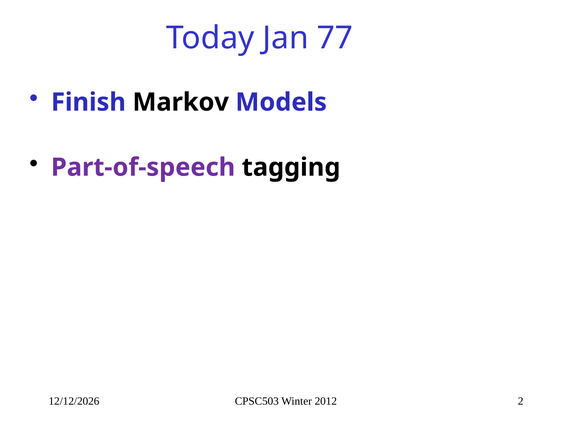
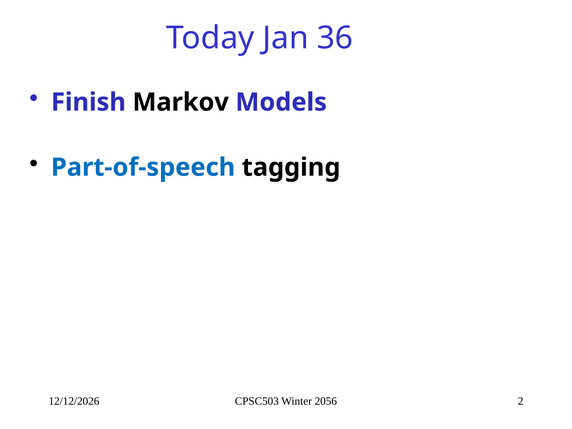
77: 77 -> 36 (335, 38)
Part-of-speech colour: purple -> blue (143, 167)
2012: 2012 -> 2056 (326, 401)
